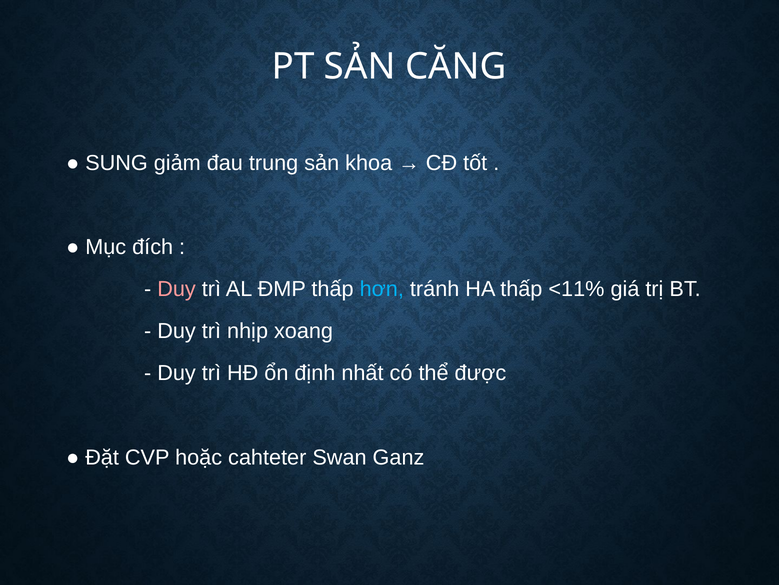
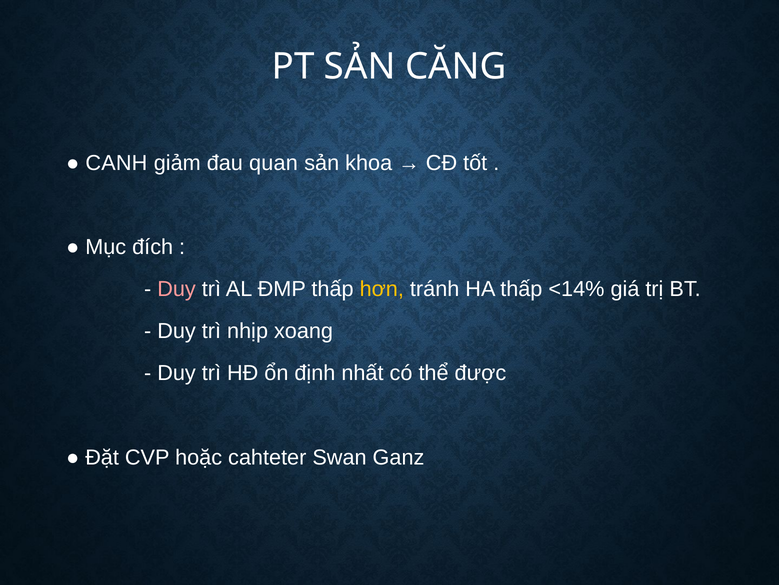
SUNG: SUNG -> CANH (116, 163)
trung: trung -> quan (273, 163)
hơn colour: light blue -> yellow (382, 289)
<11%: <11% -> <14% (576, 289)
